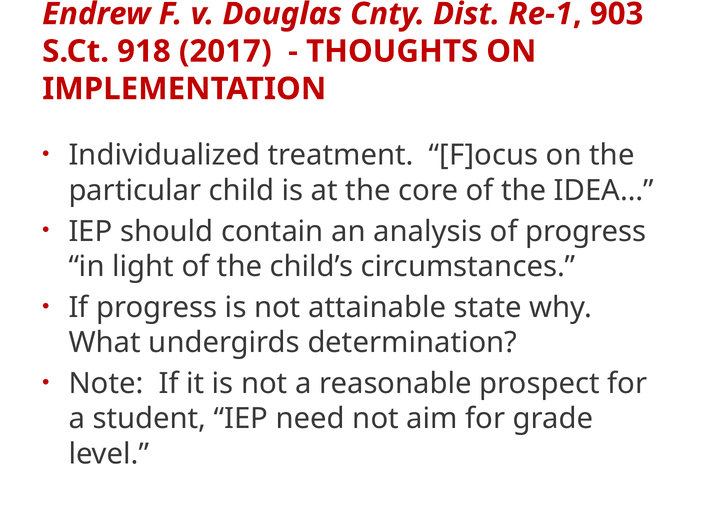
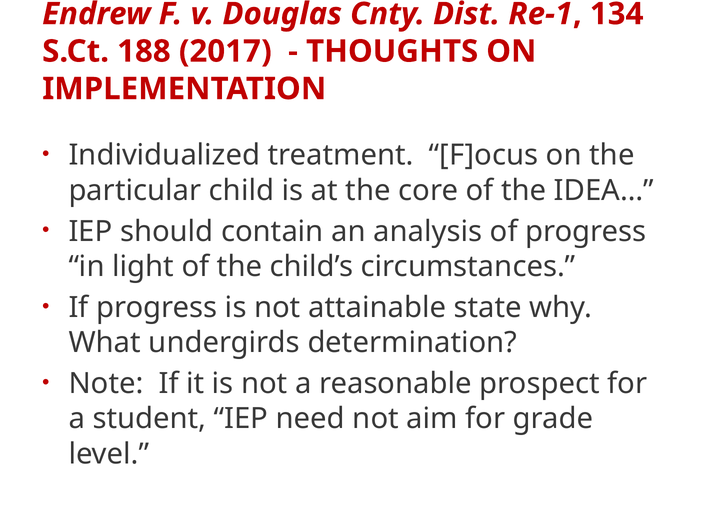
903: 903 -> 134 (617, 14)
918: 918 -> 188 (144, 51)
